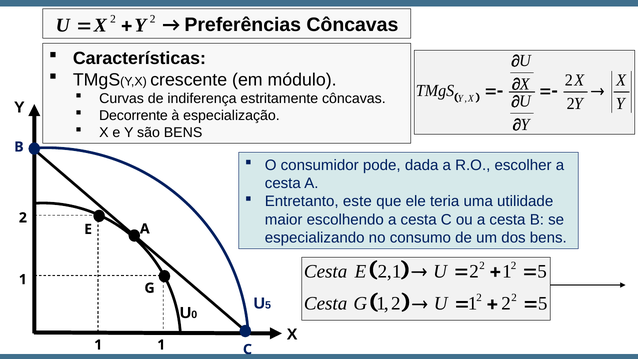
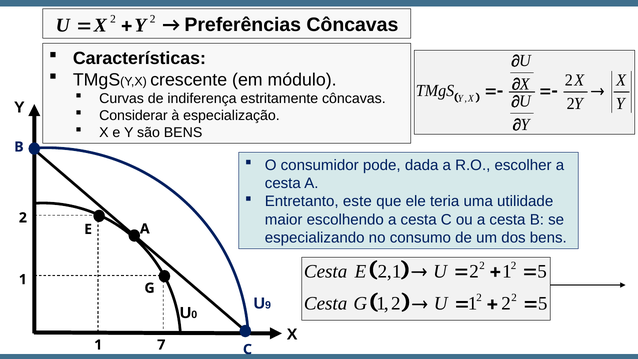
Decorrente: Decorrente -> Considerar (133, 116)
5: 5 -> 9 (268, 305)
1: 1 -> 7 (161, 345)
